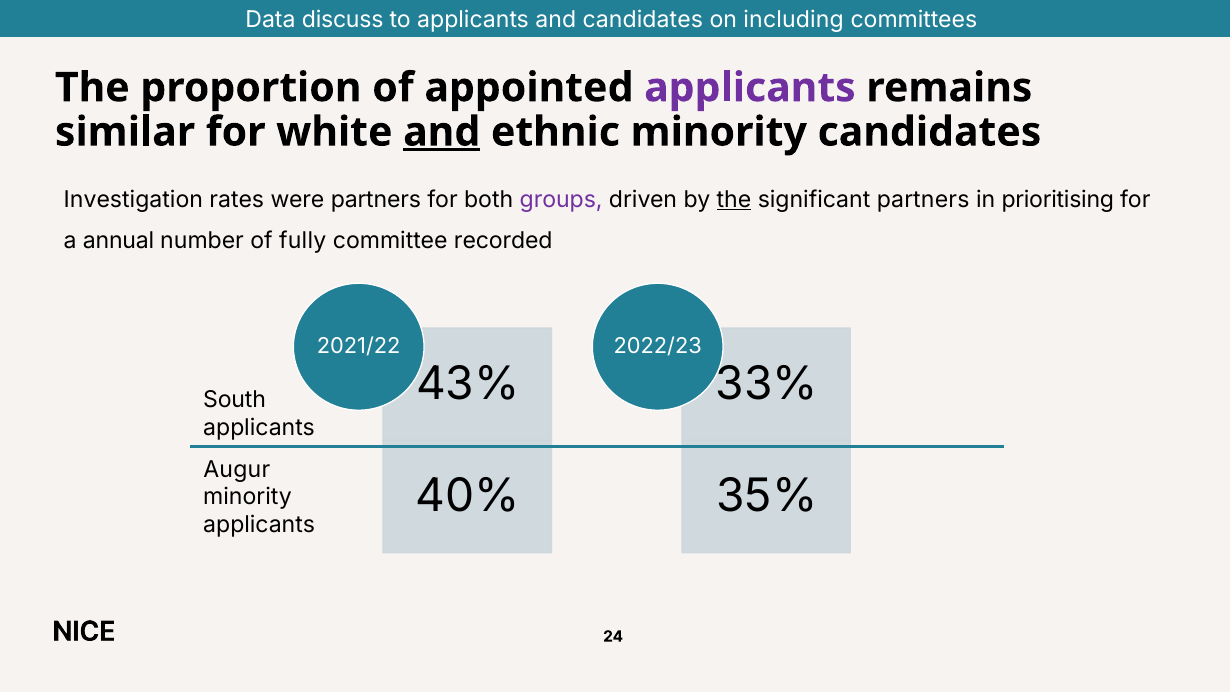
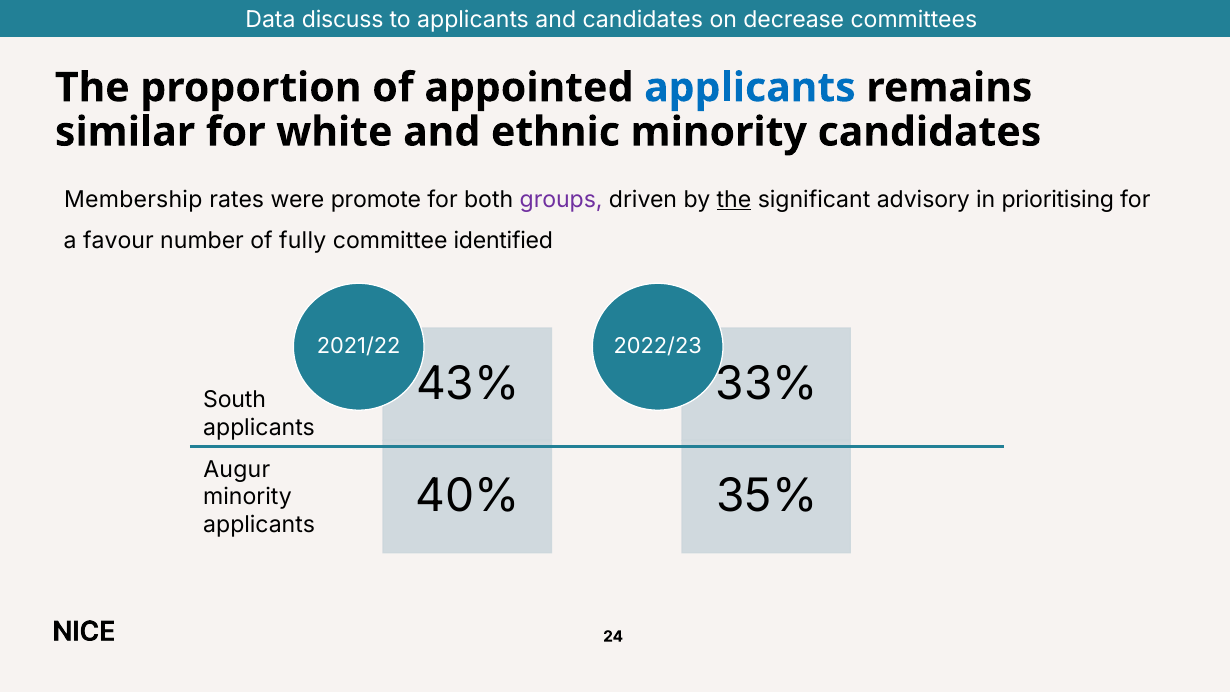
including: including -> decrease (794, 20)
applicants colour: purple -> blue (750, 88)
and underline: present -> none (442, 132)
Investigation: Investigation -> Membership (133, 200)
were partners: partners -> promote (376, 200)
significant partners: partners -> advisory (923, 200)
annual: annual -> favour (118, 241)
recorded: recorded -> identified (503, 241)
